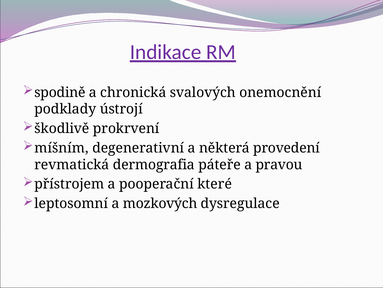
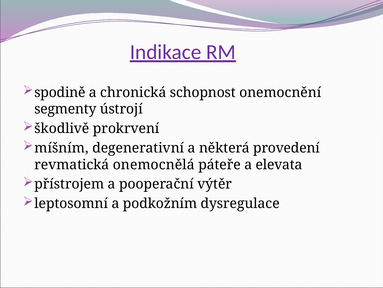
svalových: svalových -> schopnost (203, 92)
podklady: podklady -> segmenty (65, 109)
dermografia: dermografia -> onemocnělá (154, 164)
pravou: pravou -> elevata (279, 164)
které: které -> výtěr (215, 184)
mozkových: mozkových -> podkožním (160, 203)
